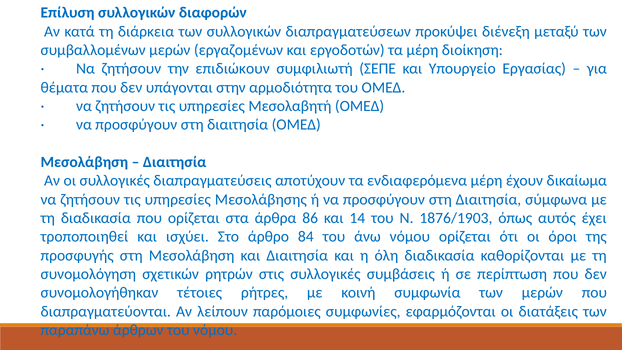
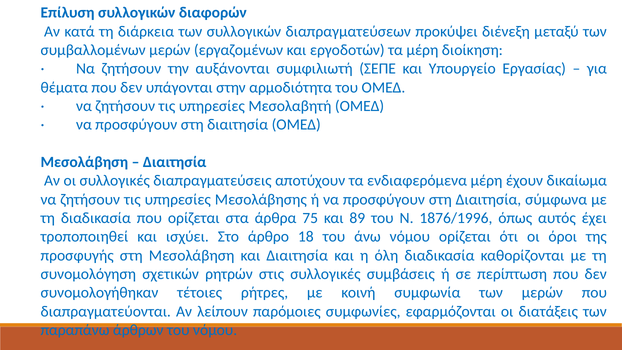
επιδιώκουν: επιδιώκουν -> αυξάνονται (233, 69)
86: 86 -> 75 (310, 218)
14: 14 -> 89 (357, 218)
1876/1903: 1876/1903 -> 1876/1996 (456, 218)
84: 84 -> 18 (306, 237)
